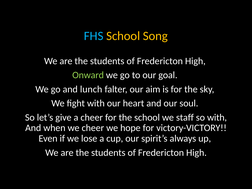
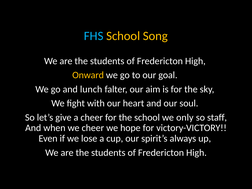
Onward colour: light green -> yellow (88, 75)
staff: staff -> only (185, 117)
so with: with -> staff (217, 117)
